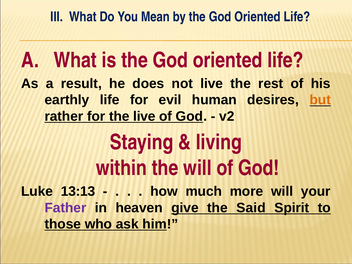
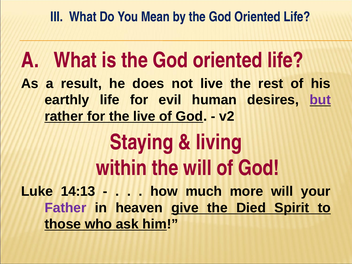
but colour: orange -> purple (320, 100)
13:13: 13:13 -> 14:13 (78, 191)
Said: Said -> Died (251, 208)
